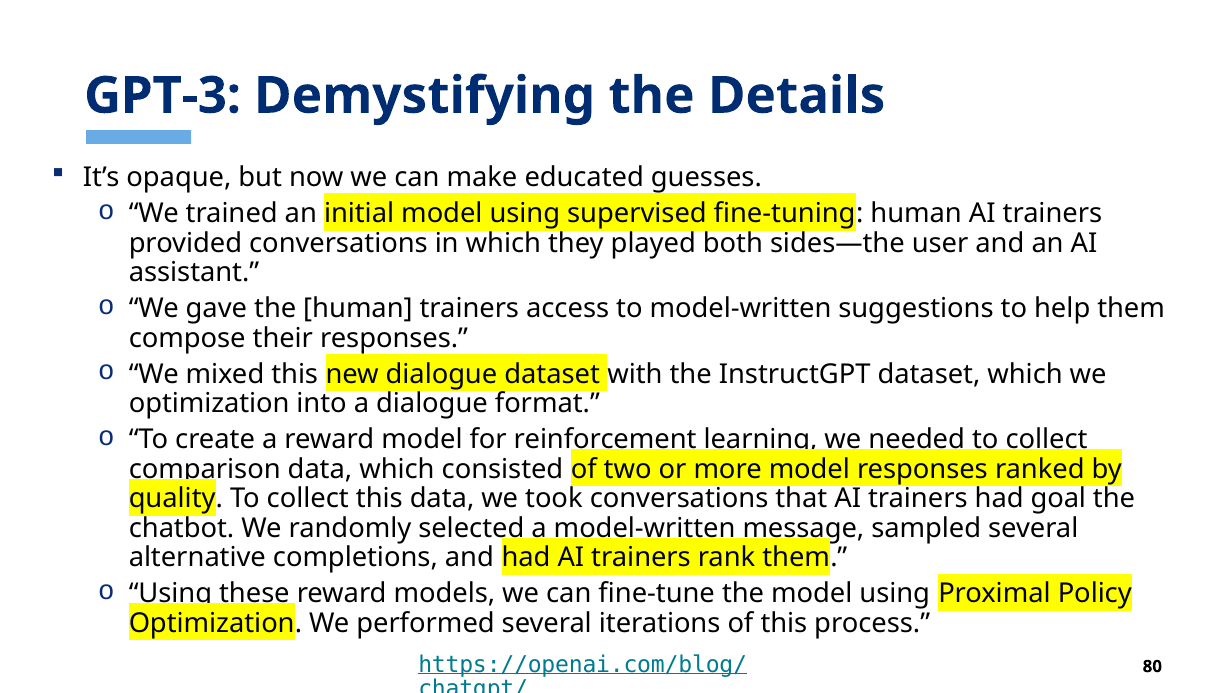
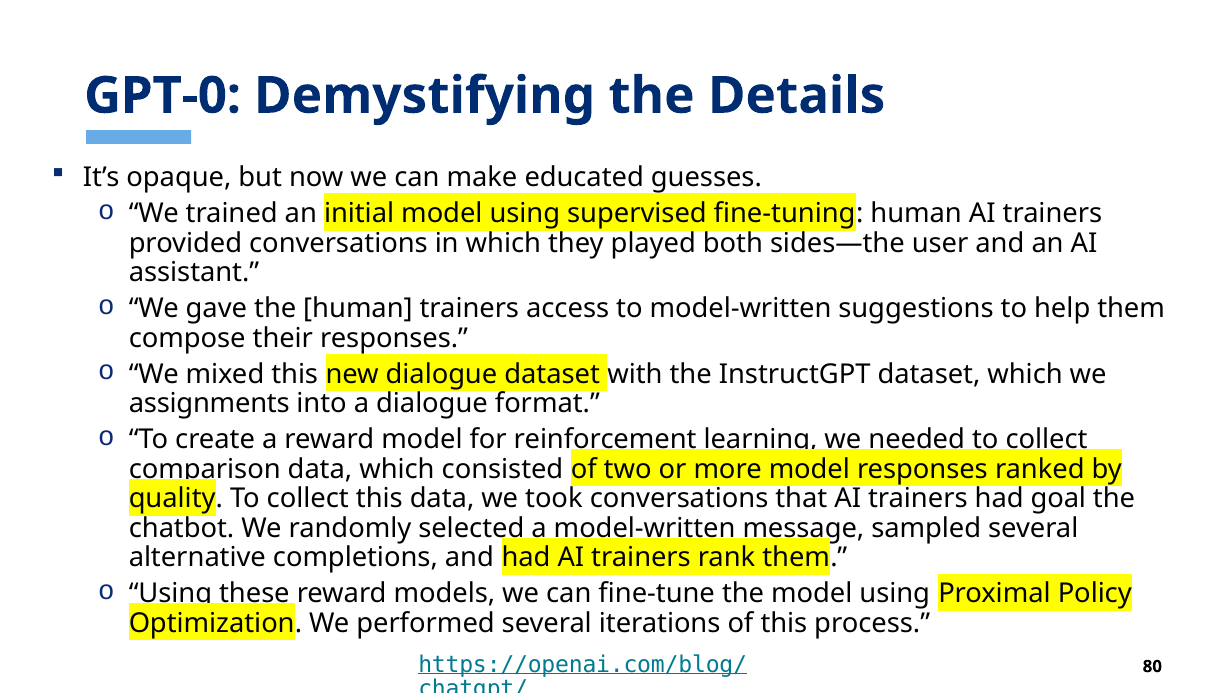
GPT-3: GPT-3 -> GPT-0 (163, 96)
optimization: optimization -> assignments (209, 404)
